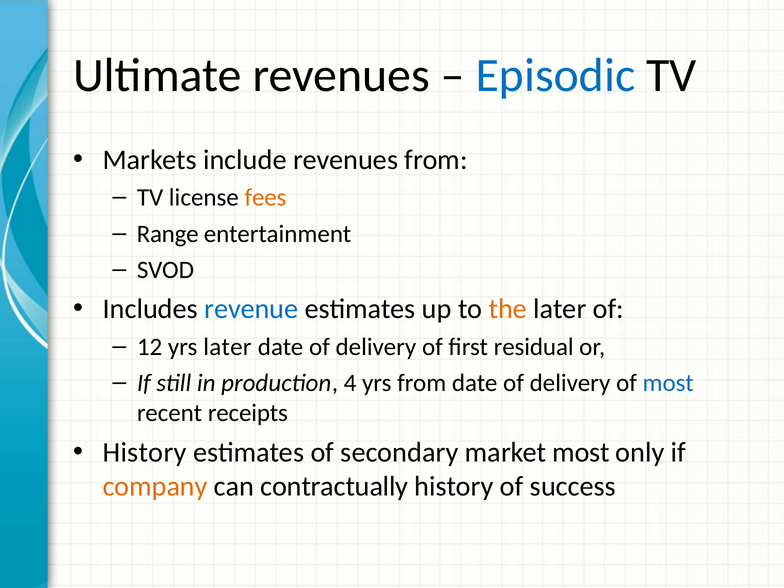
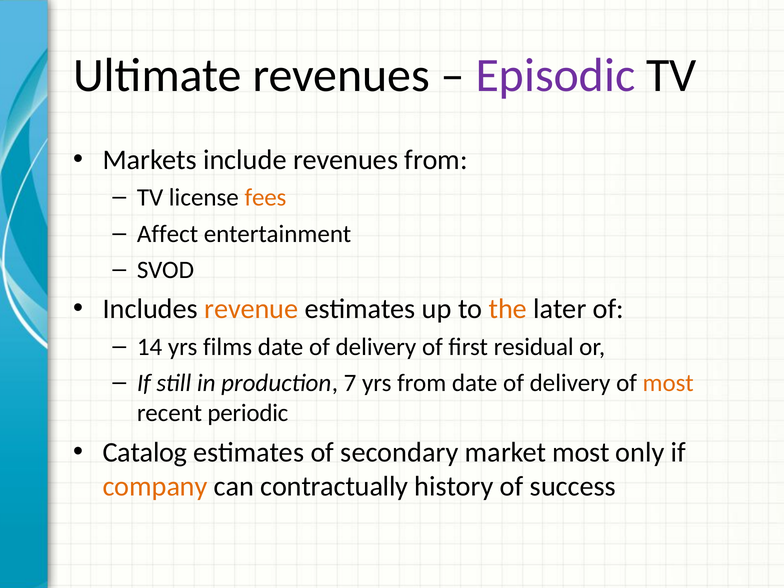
Episodic colour: blue -> purple (555, 75)
Range: Range -> Affect (168, 234)
revenue colour: blue -> orange (251, 309)
12: 12 -> 14 (150, 347)
yrs later: later -> films (228, 347)
4: 4 -> 7 (350, 383)
most colour: blue -> orange (668, 383)
receipts: receipts -> periodic (248, 413)
History: History -> Catalog (145, 452)
